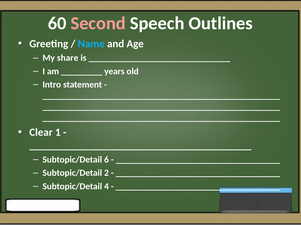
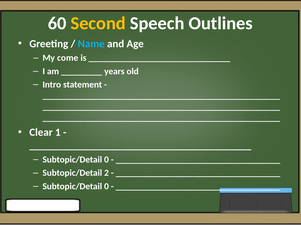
Second colour: pink -> yellow (98, 23)
share: share -> come (68, 58)
6: 6 -> 0 (107, 160)
4: 4 -> 0 (107, 187)
